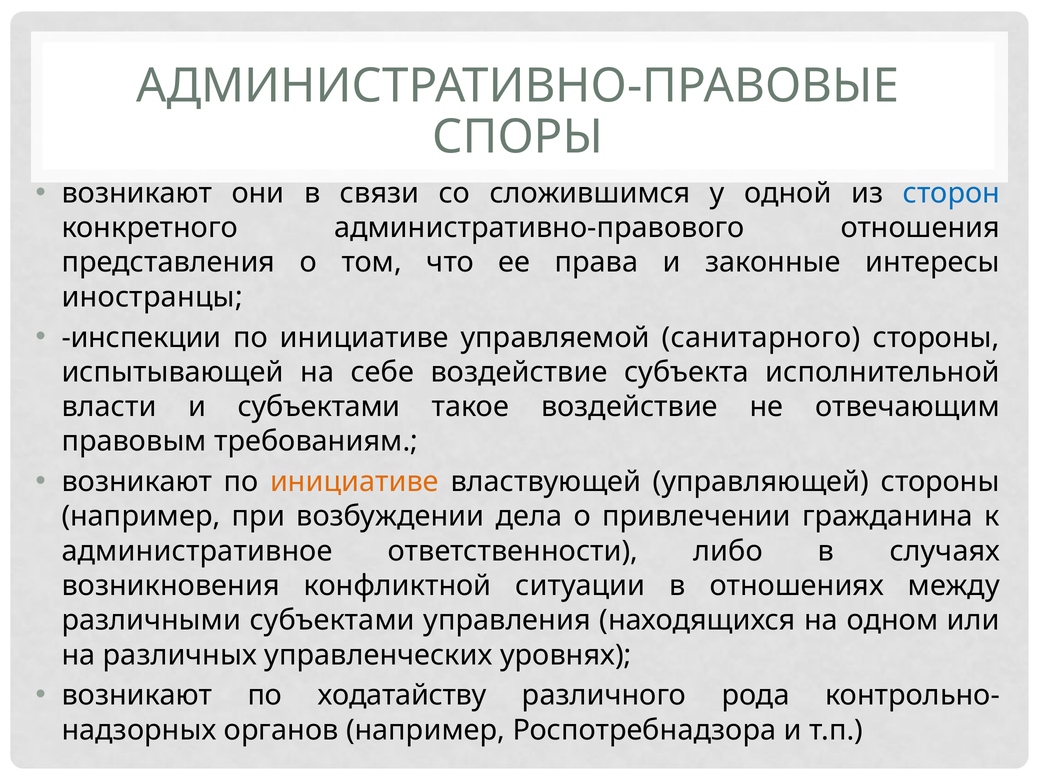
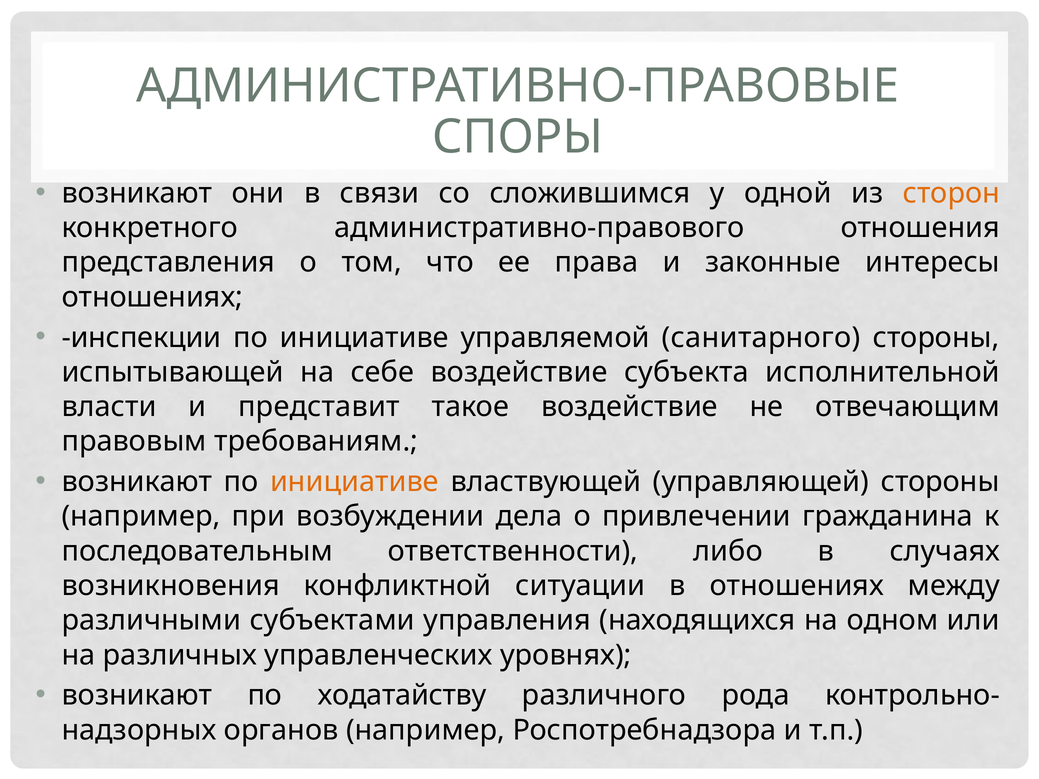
сторон colour: blue -> orange (951, 193)
иностранцы: иностранцы -> отношениях (152, 297)
и субъектами: субъектами -> представит (319, 407)
административное: административное -> последовательным (197, 551)
